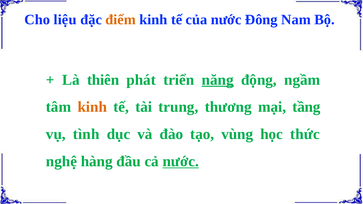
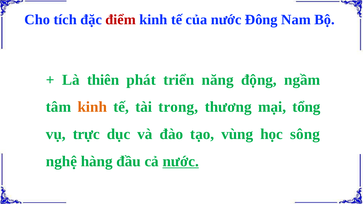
liệu: liệu -> tích (65, 20)
điểm colour: orange -> red (121, 20)
năng underline: present -> none (218, 80)
trung: trung -> trong (178, 107)
tầng: tầng -> tổng (306, 107)
tình: tình -> trực (86, 134)
thức: thức -> sông (305, 134)
